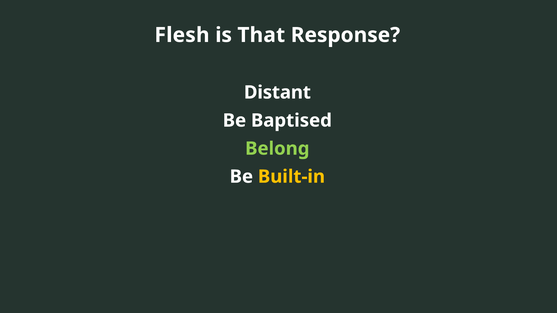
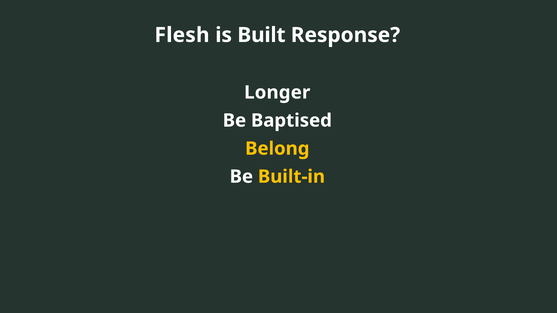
That: That -> Built (261, 35)
Distant: Distant -> Longer (277, 93)
Belong colour: light green -> yellow (277, 149)
